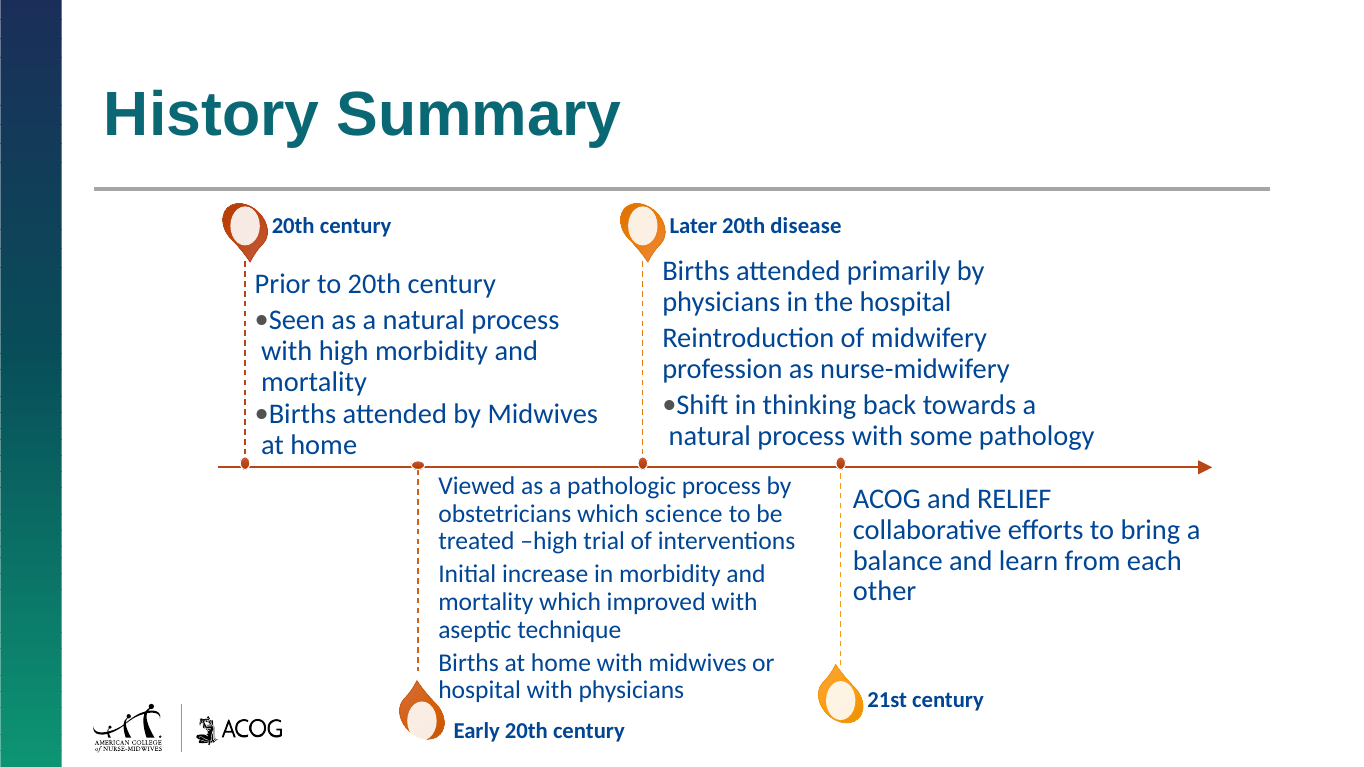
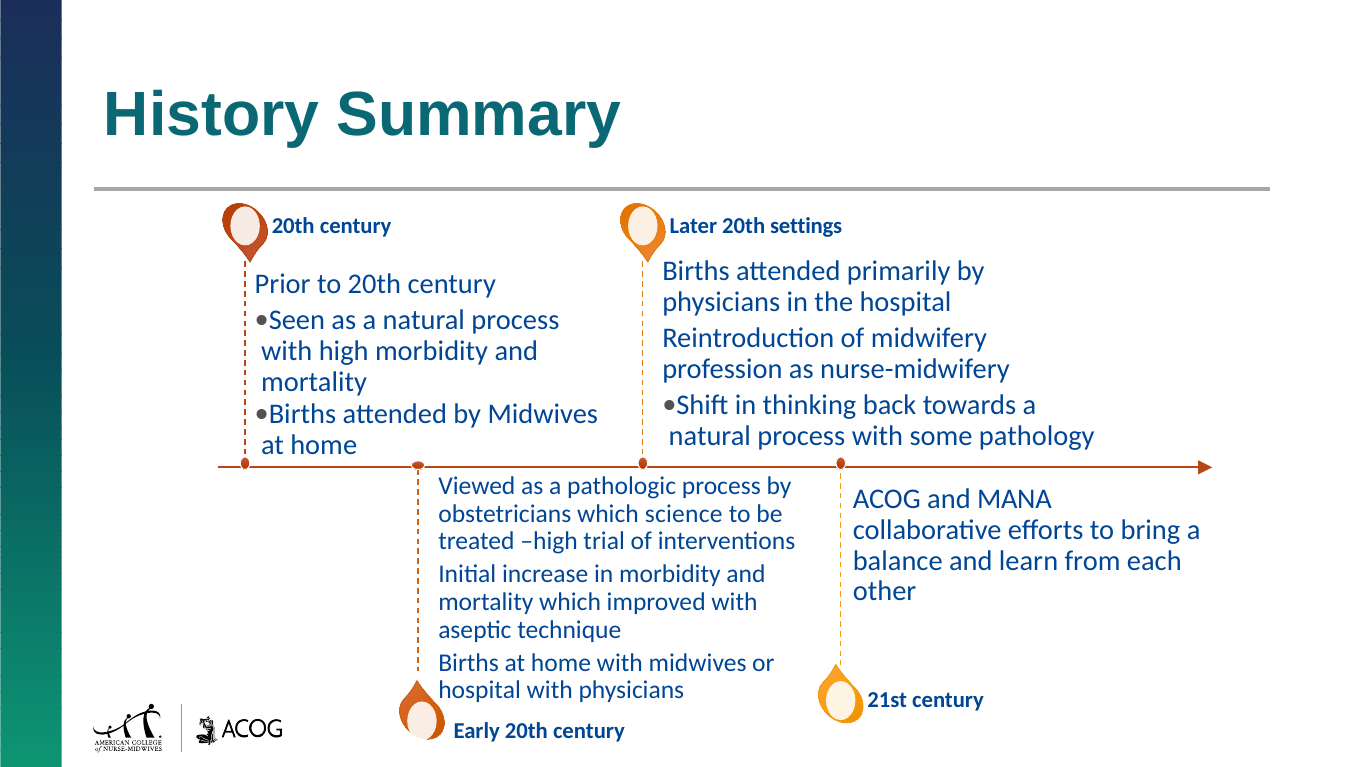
disease: disease -> settings (806, 226)
RELIEF: RELIEF -> MANA (1014, 500)
